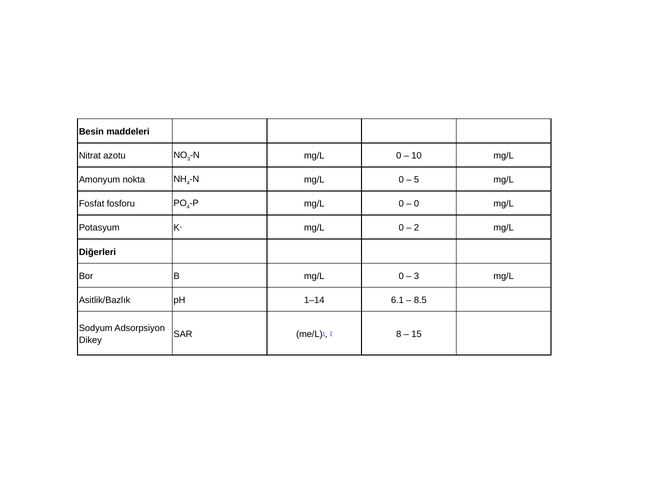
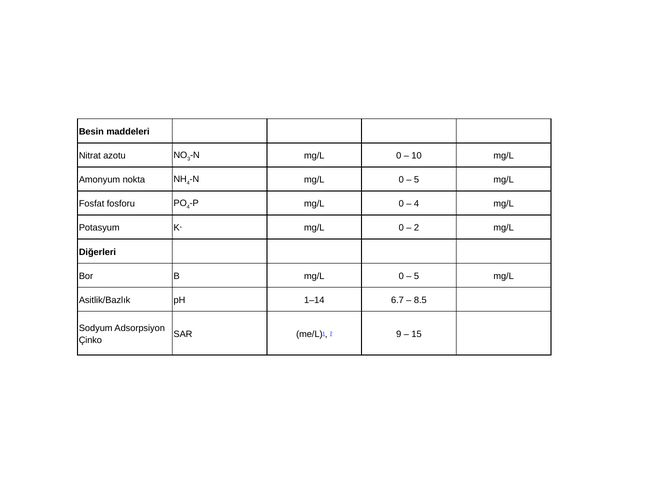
0: 0 -> 4 (417, 204)
3: 3 -> 5 (417, 276)
6.1: 6.1 -> 6.7 (397, 300)
8: 8 -> 9 (399, 334)
Dikey: Dikey -> Çinko (90, 340)
